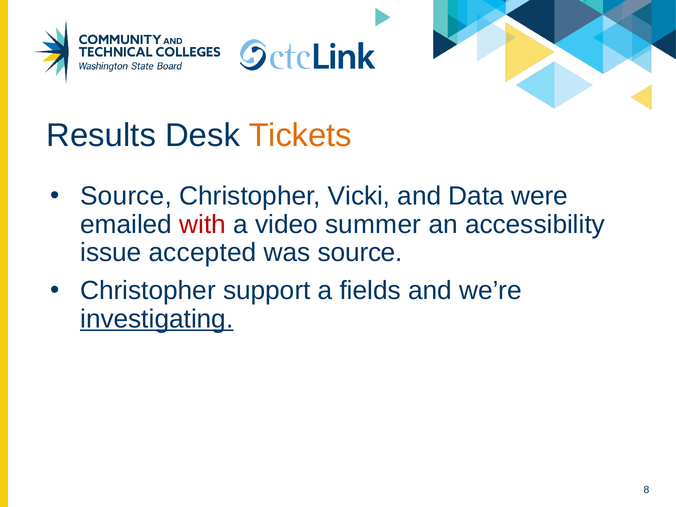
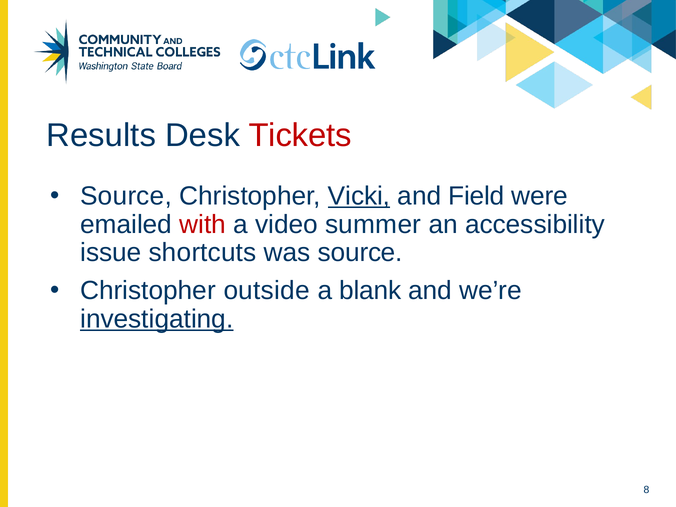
Tickets colour: orange -> red (300, 136)
Vicki underline: none -> present (359, 196)
Data: Data -> Field (476, 196)
accepted: accepted -> shortcuts (203, 253)
support: support -> outside (267, 291)
fields: fields -> blank (370, 291)
